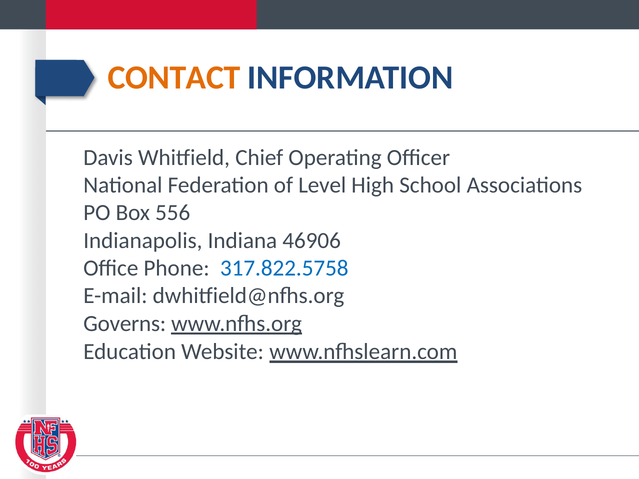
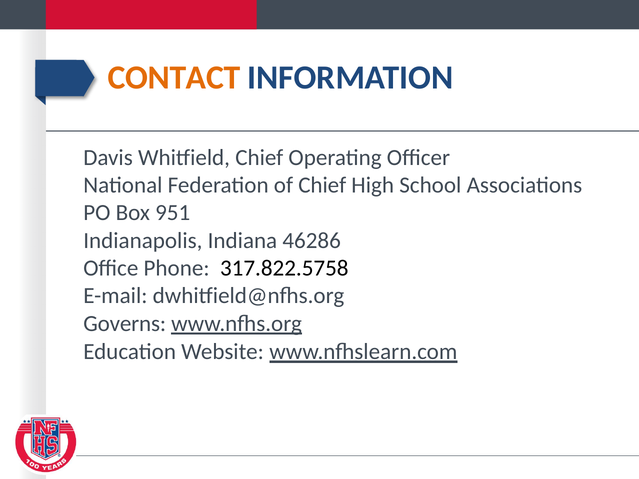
of Level: Level -> Chief (322, 185)
556: 556 -> 951 (173, 213)
46906: 46906 -> 46286 (312, 241)
317.822.5758 colour: blue -> black (284, 268)
